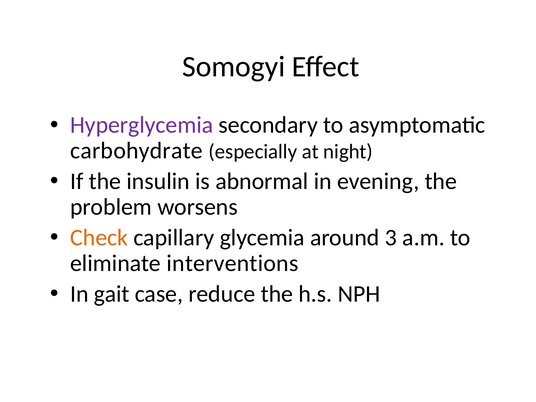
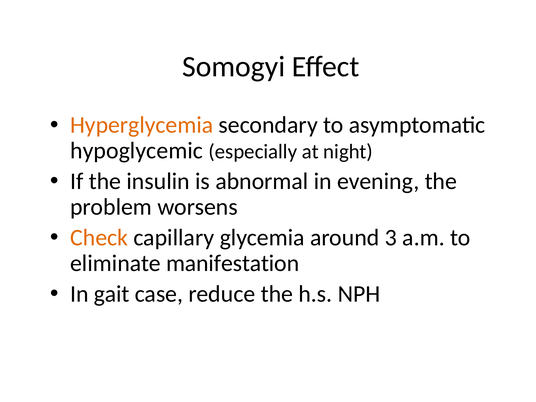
Hyperglycemia colour: purple -> orange (142, 125)
carbohydrate: carbohydrate -> hypoglycemic (137, 151)
interventions: interventions -> manifestation (233, 263)
